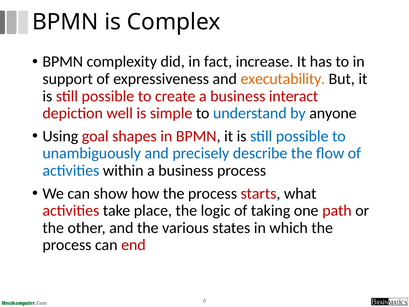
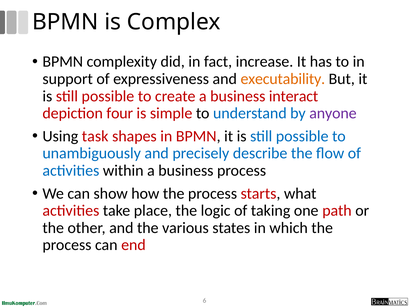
well: well -> four (120, 113)
anyone colour: black -> purple (333, 113)
goal: goal -> task (95, 136)
